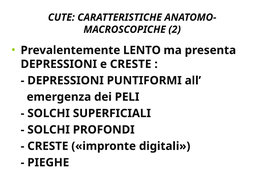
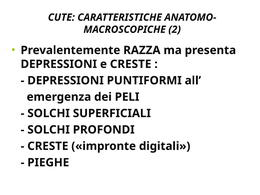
LENTO: LENTO -> RAZZA (142, 50)
